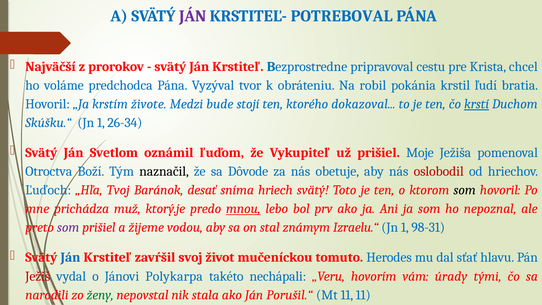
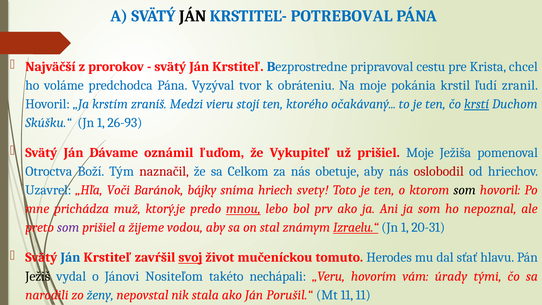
JÁN colour: purple -> black (193, 16)
Na robil: robil -> moje (373, 85)
bratia: bratia -> zranil (520, 85)
živote: živote -> zraníš (149, 104)
bude: bude -> vieru (220, 104)
dokazoval: dokazoval -> očakávaný (364, 104)
26-34: 26-34 -> 26-93 (125, 123)
Svetlom: Svetlom -> Dávame (114, 153)
naznačil colour: black -> red (164, 171)
Dôvode: Dôvode -> Celkom (248, 171)
Ľuďoch: Ľuďoch -> Uzavrel (48, 190)
Tvoj: Tvoj -> Voči (118, 190)
desať: desať -> bájky (202, 190)
hriech svätý: svätý -> svety (313, 190)
Izraelu.“ underline: none -> present (356, 227)
98-31: 98-31 -> 20-31 (428, 227)
svoj underline: none -> present (190, 257)
Ježiš colour: red -> black (38, 276)
Polykarpa: Polykarpa -> Nositeľom (174, 276)
ženy colour: green -> blue (100, 295)
